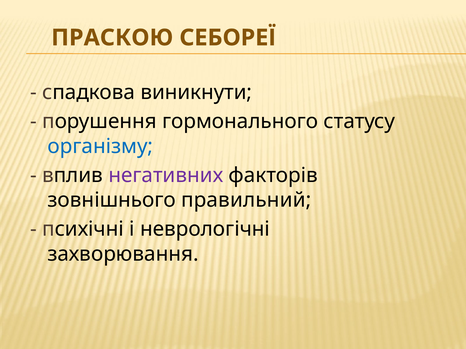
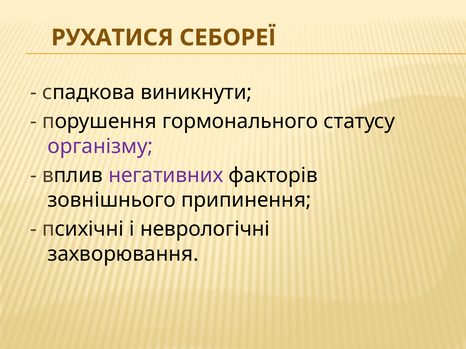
ПРАСКОЮ: ПРАСКОЮ -> РУХАТИСЯ (112, 38)
організму colour: blue -> purple (100, 147)
правильний: правильний -> припинення (246, 200)
